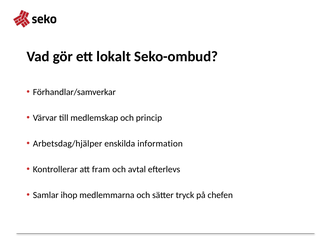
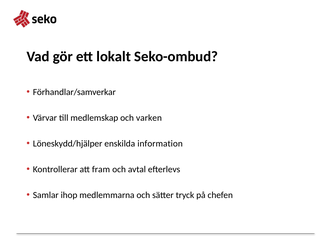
princip: princip -> varken (149, 118)
Arbetsdag/hjälper: Arbetsdag/hjälper -> Löneskydd/hjälper (68, 144)
